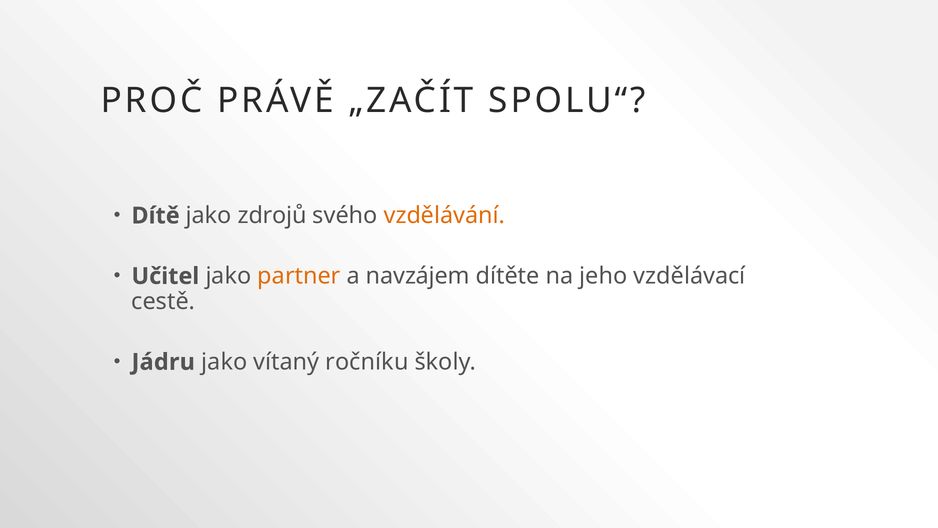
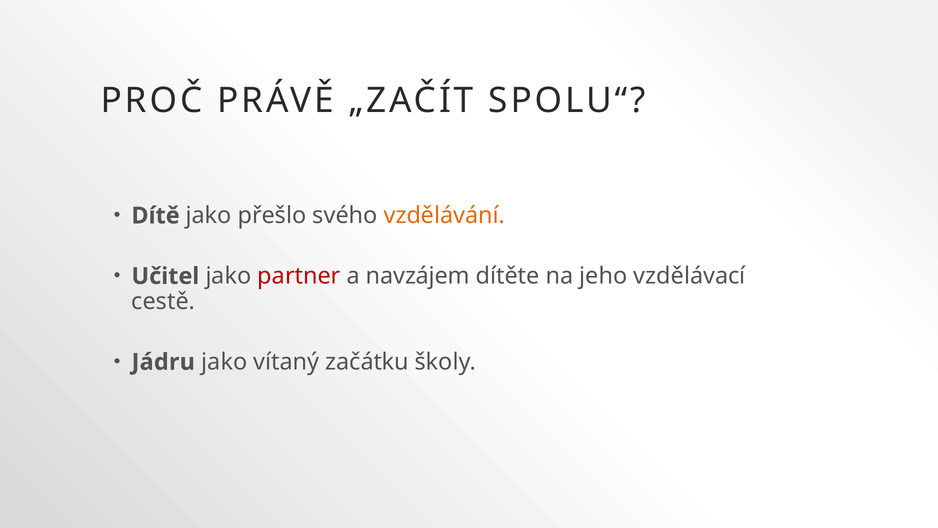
zdrojů: zdrojů -> přešlo (272, 216)
partner colour: orange -> red (299, 276)
ročníku: ročníku -> začátku (367, 362)
